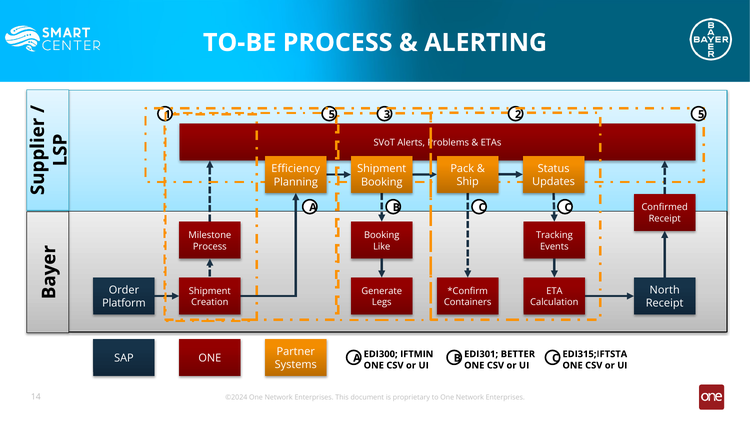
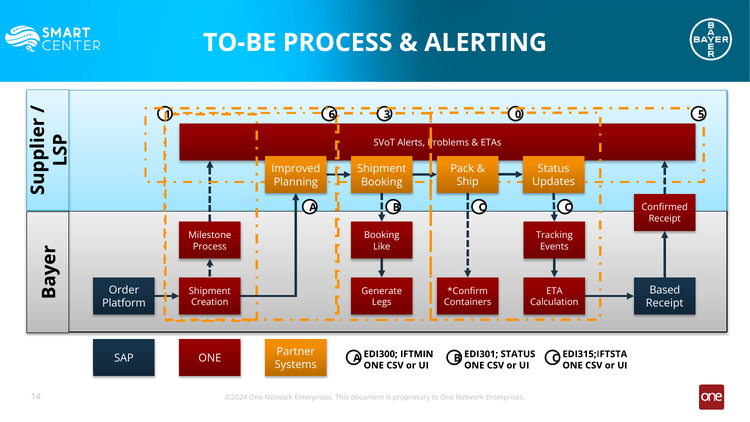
5: 5 -> 6 (332, 114)
2: 2 -> 0 (518, 114)
Efficiency: Efficiency -> Improved (296, 169)
North: North -> Based (665, 290)
EDI301 BETTER: BETTER -> STATUS (518, 354)
